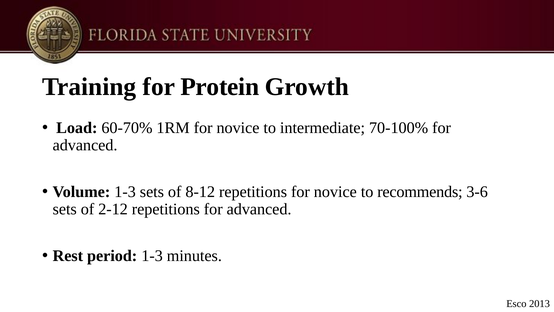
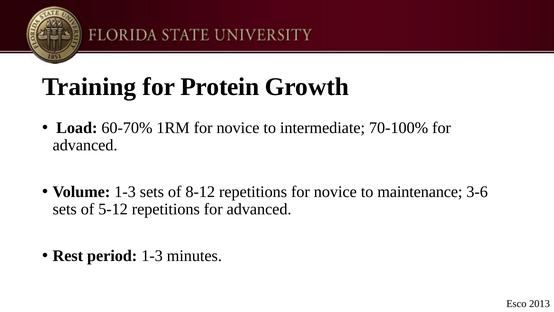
recommends: recommends -> maintenance (420, 191)
2-12: 2-12 -> 5-12 (113, 209)
